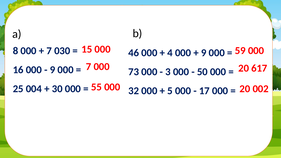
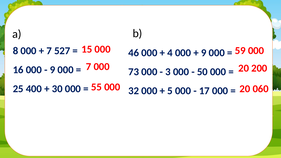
030: 030 -> 527 (62, 51)
617: 617 -> 200 (259, 68)
004: 004 -> 400 (34, 89)
002: 002 -> 060 (261, 89)
